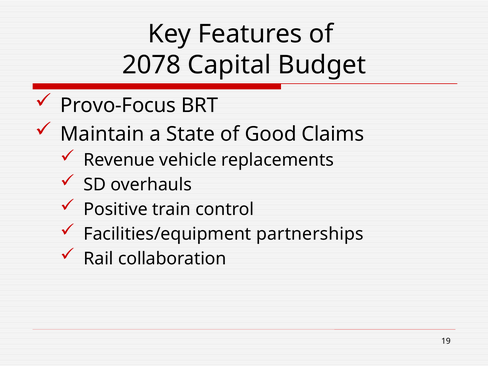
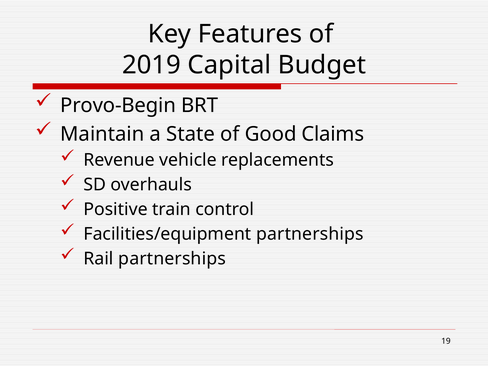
2078: 2078 -> 2019 (151, 65)
Provo-Focus: Provo-Focus -> Provo-Begin (118, 106)
Rail collaboration: collaboration -> partnerships (172, 259)
